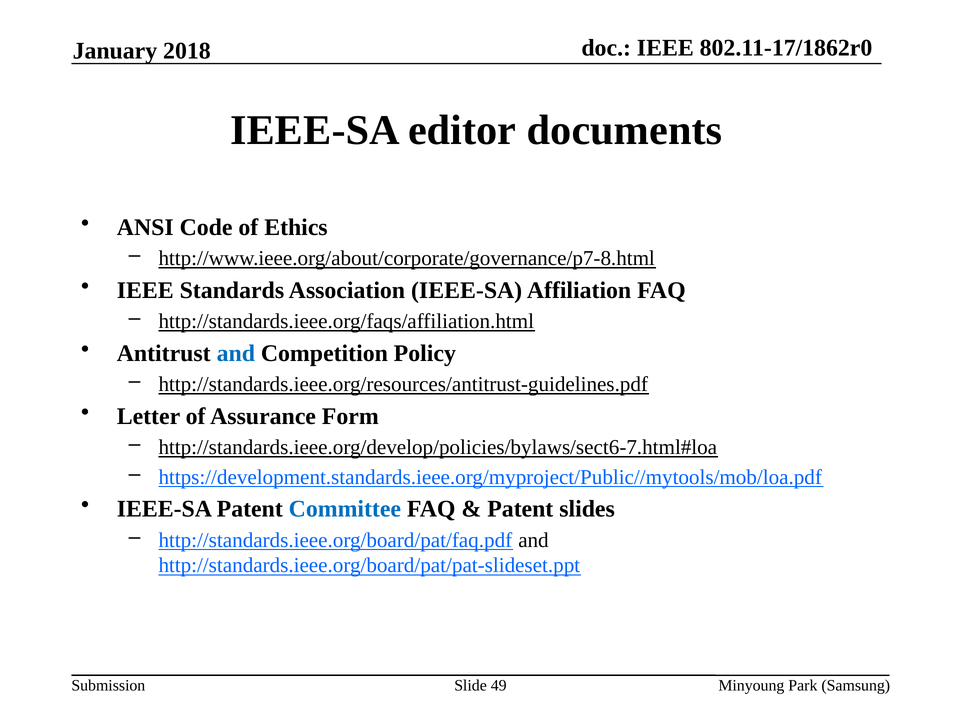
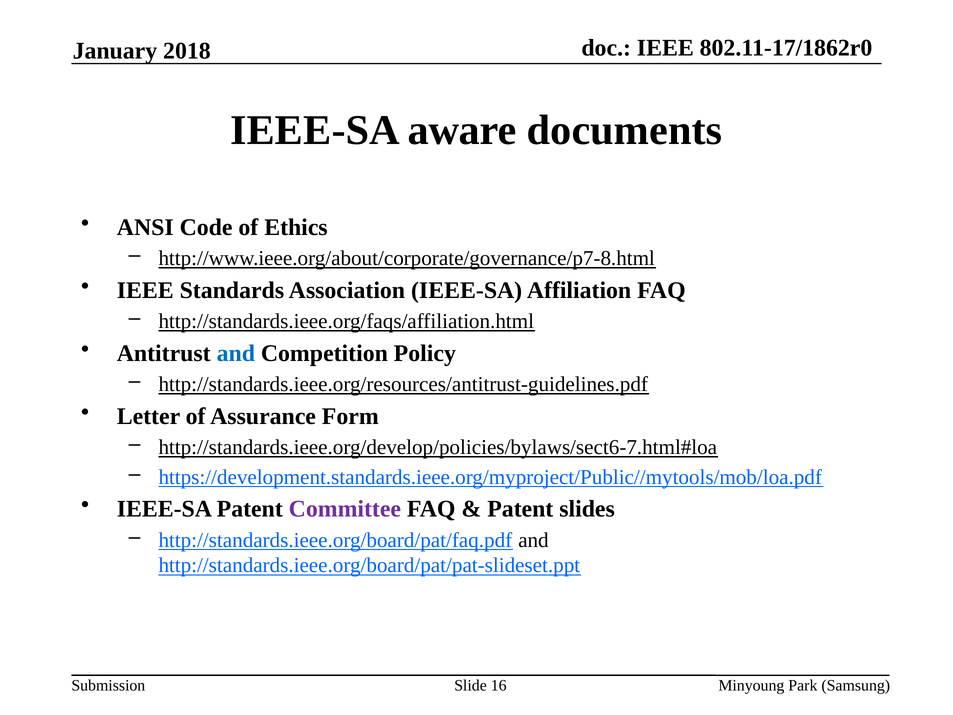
editor: editor -> aware (462, 130)
Committee colour: blue -> purple (345, 509)
49: 49 -> 16 (499, 685)
